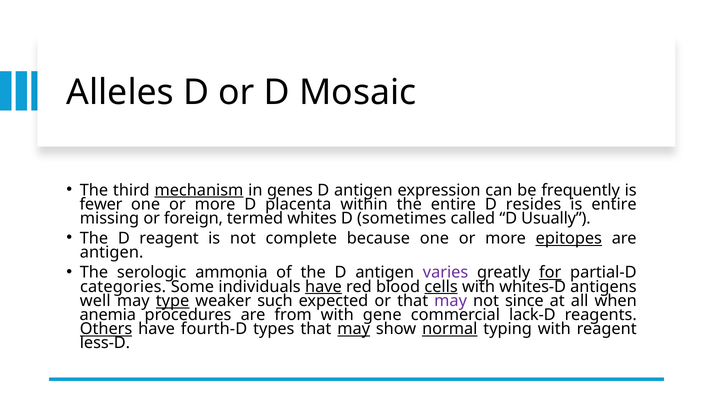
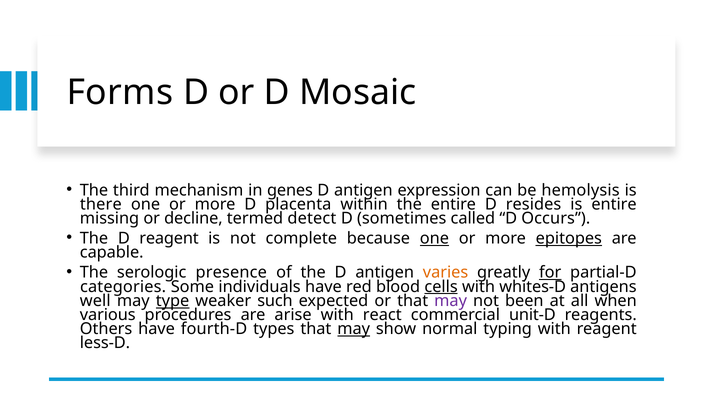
Alleles: Alleles -> Forms (120, 93)
mechanism underline: present -> none (199, 190)
frequently: frequently -> hemolysis (581, 190)
fewer: fewer -> there (101, 204)
foreign: foreign -> decline (193, 218)
whites: whites -> detect (312, 218)
Usually: Usually -> Occurs (556, 218)
one underline: none -> present (434, 238)
antigen: antigen -> capable (112, 253)
ammonia: ammonia -> presence (231, 273)
varies colour: purple -> orange (446, 273)
have underline: present -> none (323, 287)
since: since -> been (524, 301)
anemia: anemia -> various (108, 315)
from: from -> arise (293, 315)
gene: gene -> react (382, 315)
lack-D: lack-D -> unit-D (532, 315)
Others underline: present -> none (106, 329)
normal underline: present -> none (450, 329)
